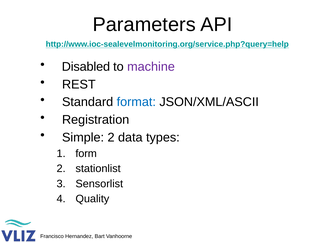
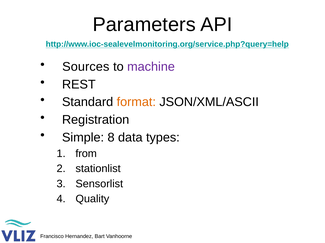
Disabled: Disabled -> Sources (86, 67)
format colour: blue -> orange (136, 102)
Simple 2: 2 -> 8 (111, 138)
form: form -> from (86, 154)
